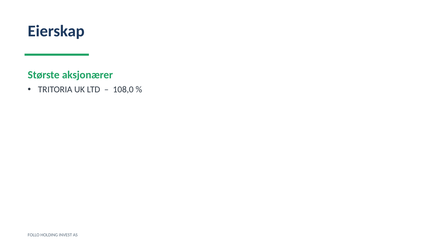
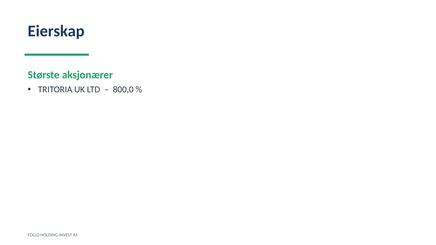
108,0: 108,0 -> 800,0 (123, 90)
